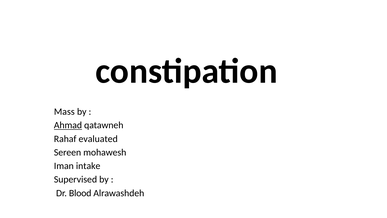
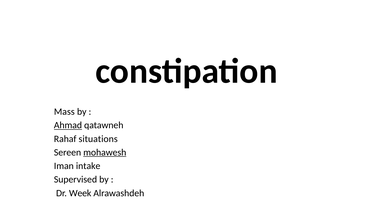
evaluated: evaluated -> situations (98, 139)
mohawesh underline: none -> present (105, 152)
Blood: Blood -> Week (80, 193)
